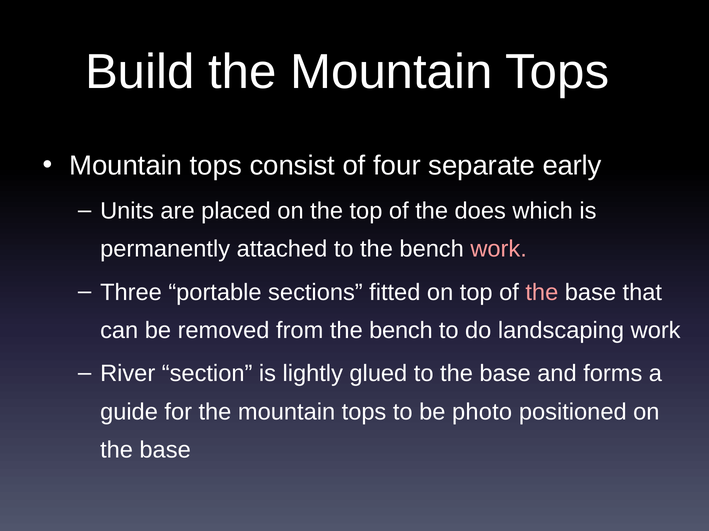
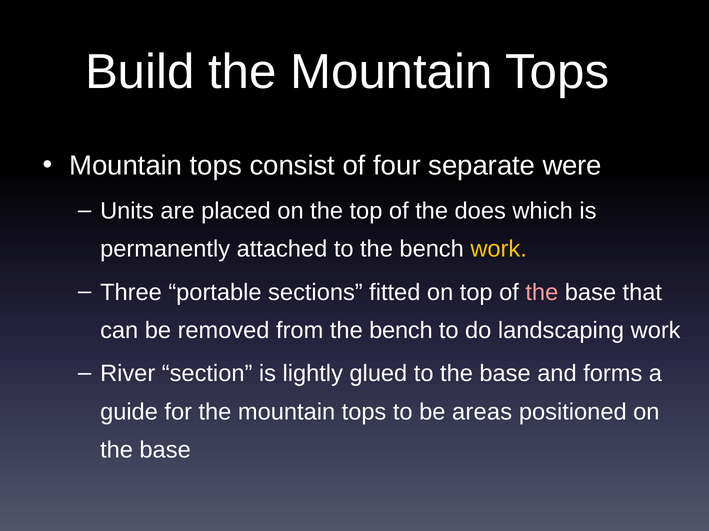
early: early -> were (572, 166)
work colour: pink -> yellow (499, 249)
photo: photo -> areas (482, 412)
